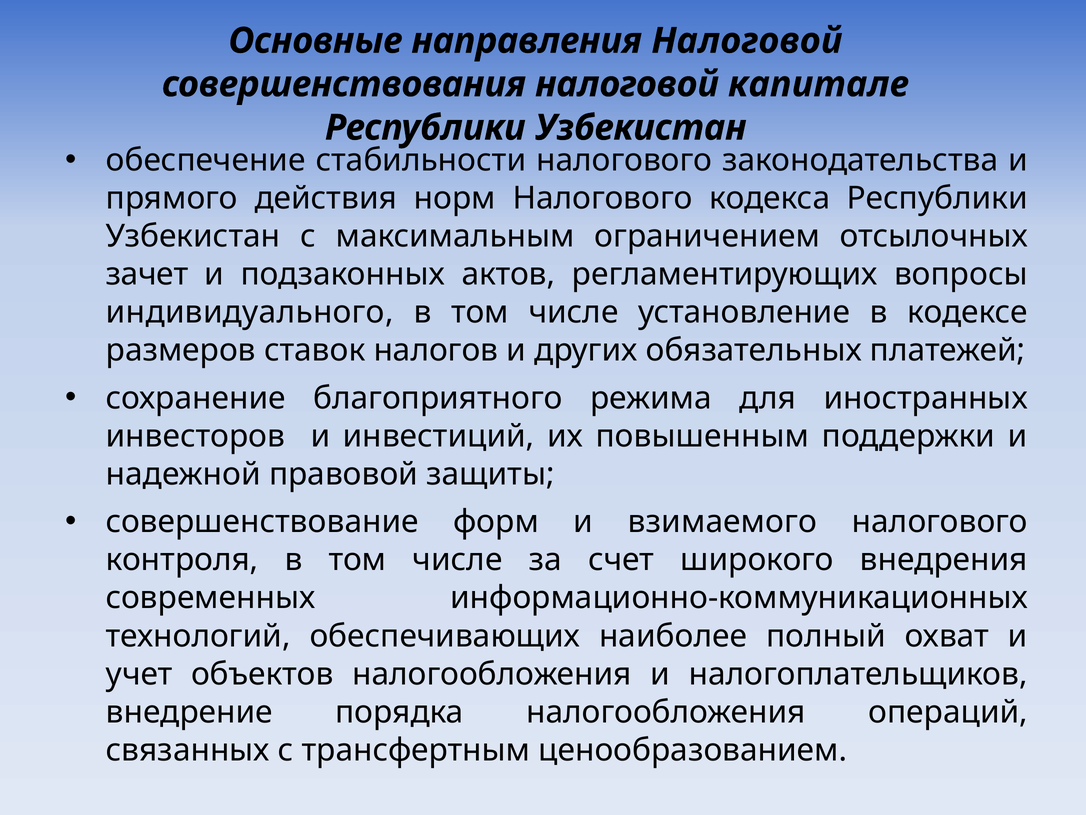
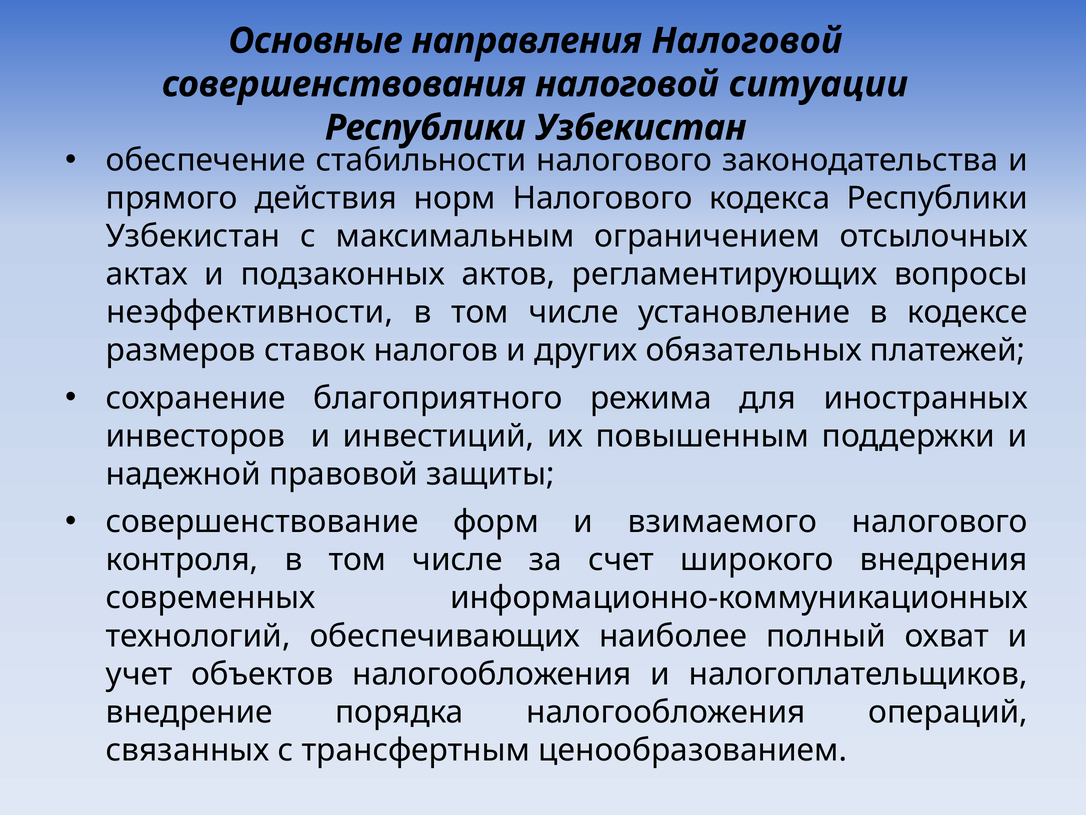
капитале: капитале -> ситуации (818, 84)
зачет: зачет -> актах (147, 274)
индивидуального: индивидуального -> неэффективности (250, 312)
